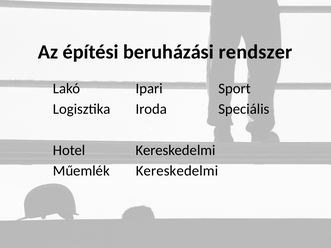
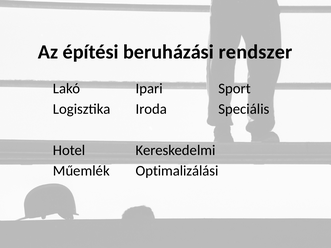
Műemlék Kereskedelmi: Kereskedelmi -> Optimalizálási (177, 171)
